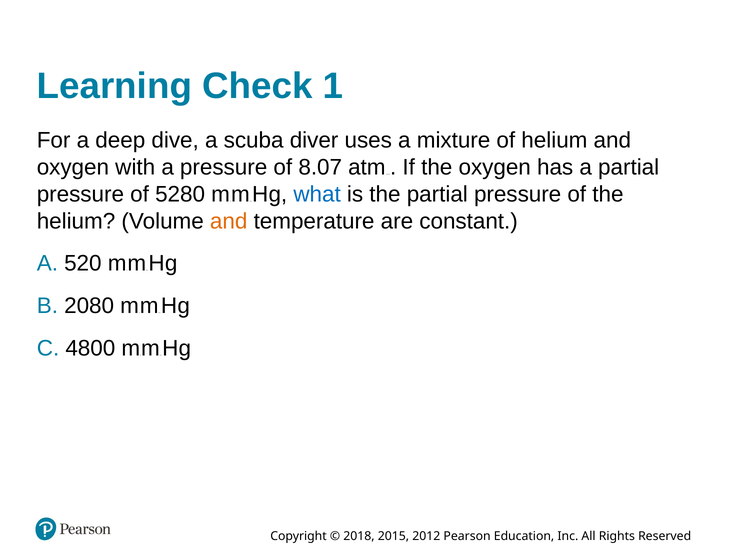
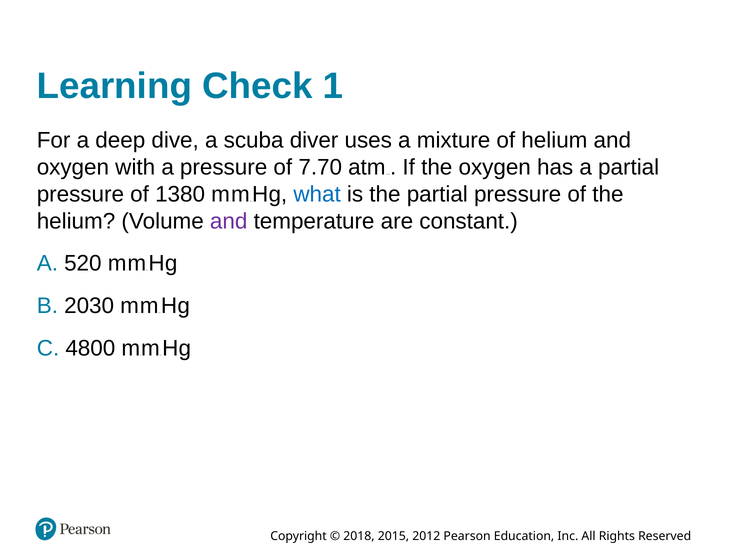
8.07: 8.07 -> 7.70 (320, 167)
5280: 5280 -> 1380 (180, 194)
and colour: orange -> purple (229, 221)
2080: 2080 -> 2030 (89, 306)
